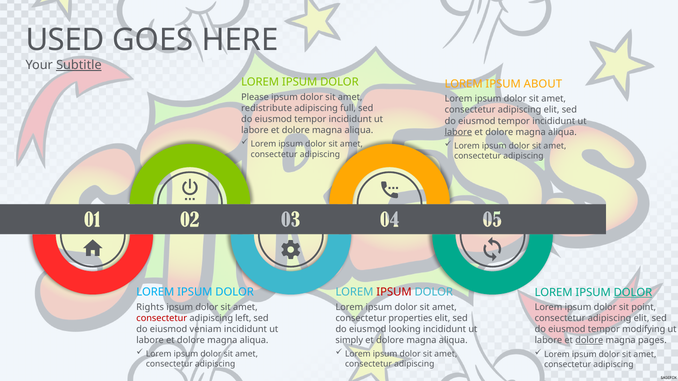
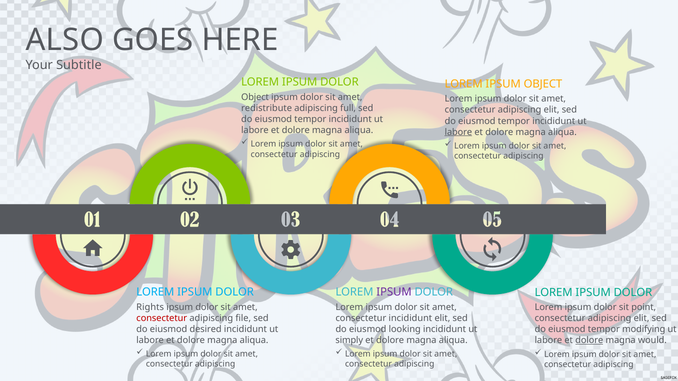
USED: USED -> ALSO (65, 40)
Subtitle underline: present -> none (79, 65)
IPSUM ABOUT: ABOUT -> OBJECT (543, 84)
Please: Please -> Object (255, 97)
IPSUM colour: red -> purple (394, 292)
DOLOR underline: present -> none (633, 293)
left: left -> file (243, 318)
consectetur properties: properties -> incididunt (410, 318)
veniam: veniam -> desired (206, 329)
pages: pages -> would (652, 341)
